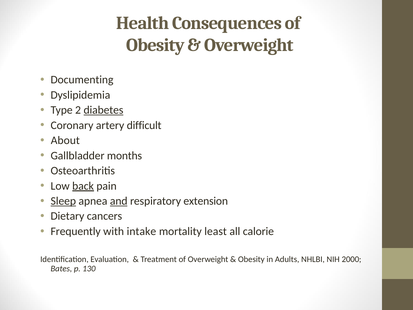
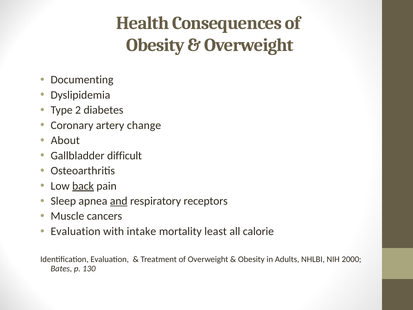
diabetes underline: present -> none (103, 110)
difficult: difficult -> change (144, 125)
months: months -> difficult (124, 155)
Sleep underline: present -> none (63, 201)
extension: extension -> receptors (206, 201)
Dietary: Dietary -> Muscle (67, 216)
Frequently: Frequently -> Evaluation (76, 231)
